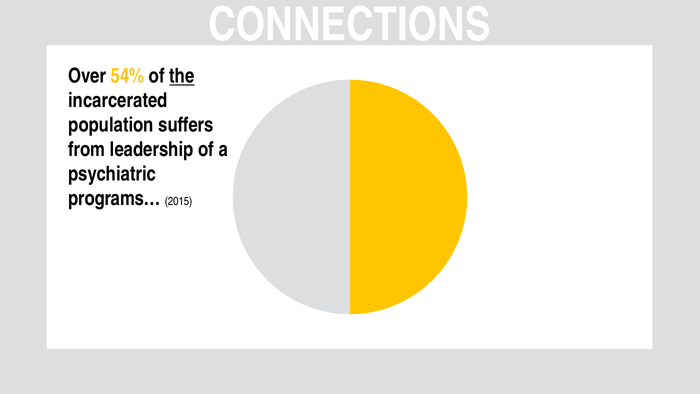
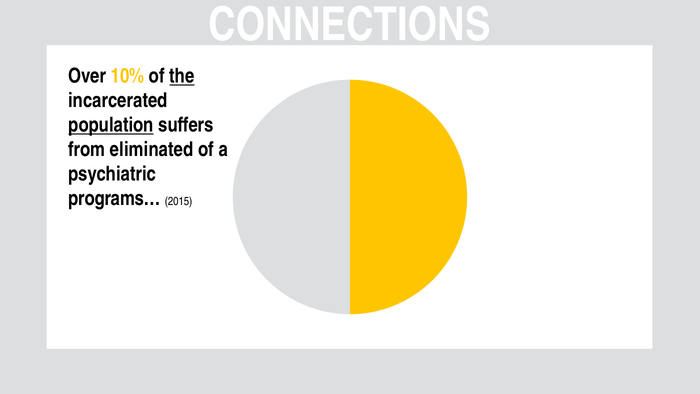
54%: 54% -> 10% (128, 76)
population underline: none -> present (111, 125)
leadership: leadership -> eliminated (152, 150)
